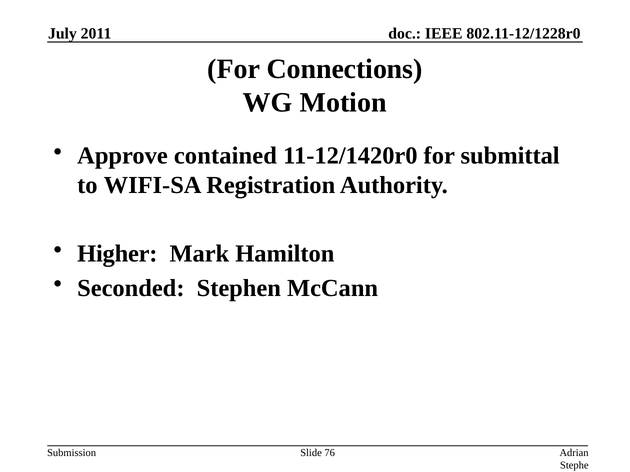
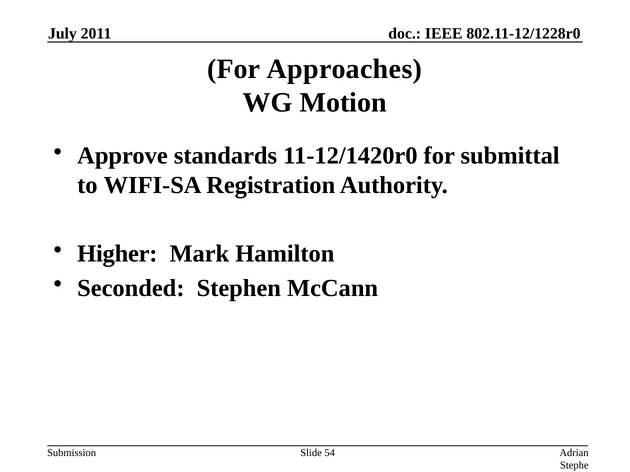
Connections: Connections -> Approaches (344, 69)
contained: contained -> standards (226, 156)
76: 76 -> 54 (330, 453)
